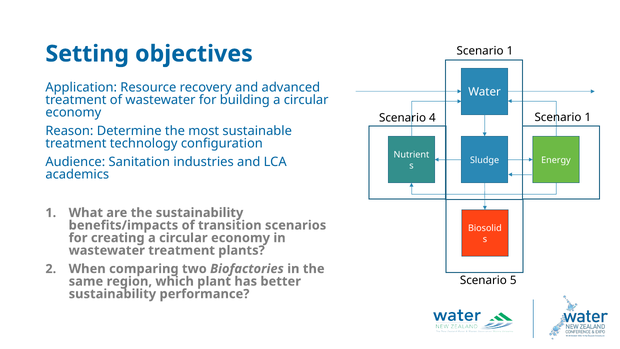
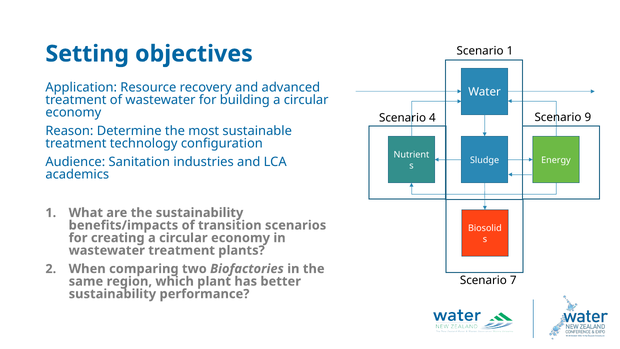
1: 1 -> 9 (588, 117)
5: 5 -> 7 (513, 280)
